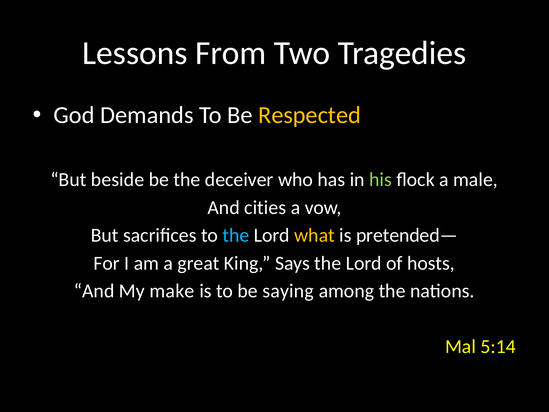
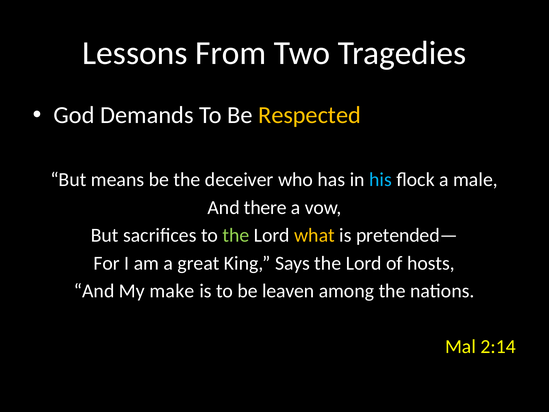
beside: beside -> means (118, 180)
his colour: light green -> light blue (380, 180)
cities: cities -> there (265, 207)
the colour: light blue -> light green (236, 235)
saying: saying -> leaven (288, 291)
5:14: 5:14 -> 2:14 (498, 346)
